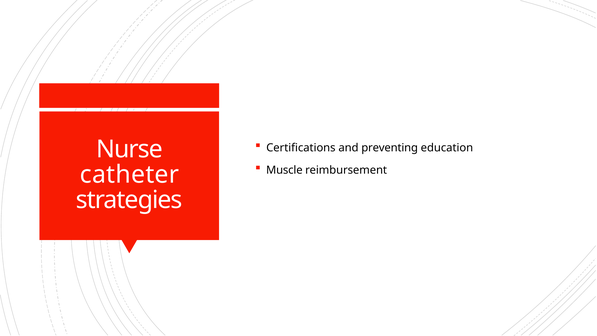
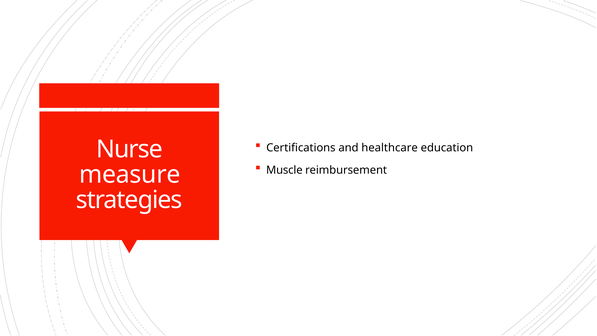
preventing: preventing -> healthcare (390, 148)
catheter: catheter -> measure (130, 175)
